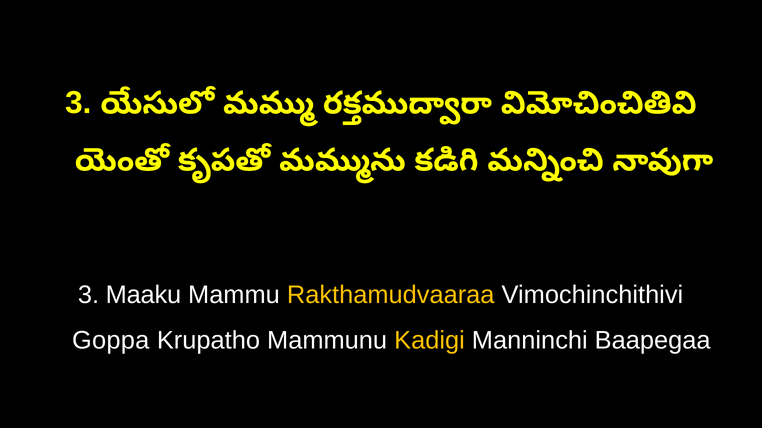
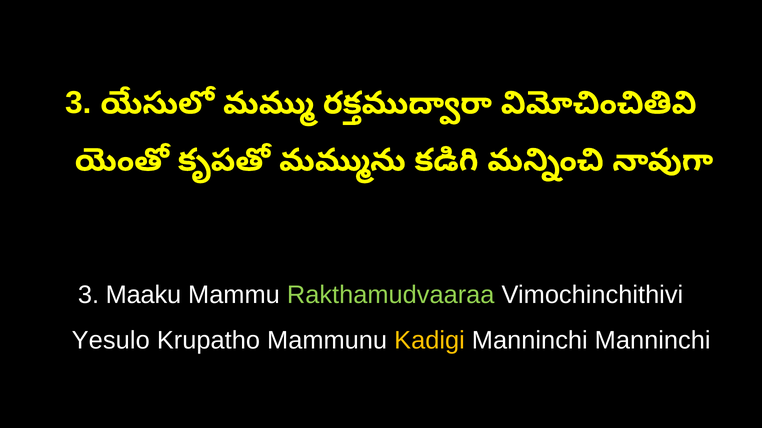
Rakthamudvaaraa colour: yellow -> light green (391, 295)
Goppa: Goppa -> Yesulo (111, 341)
Manninchi Baapegaa: Baapegaa -> Manninchi (653, 341)
